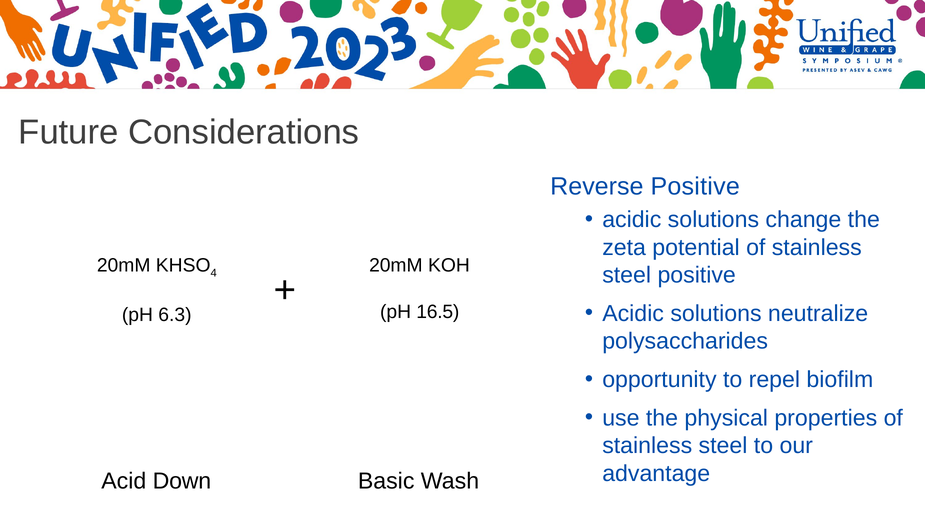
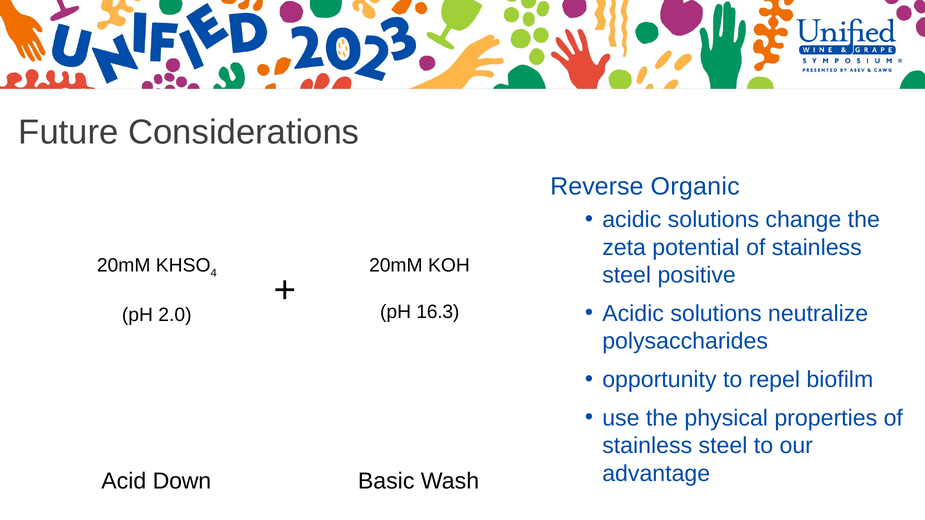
Reverse Positive: Positive -> Organic (695, 186)
16.5: 16.5 -> 16.3 (438, 312)
6.3: 6.3 -> 2.0 (175, 315)
